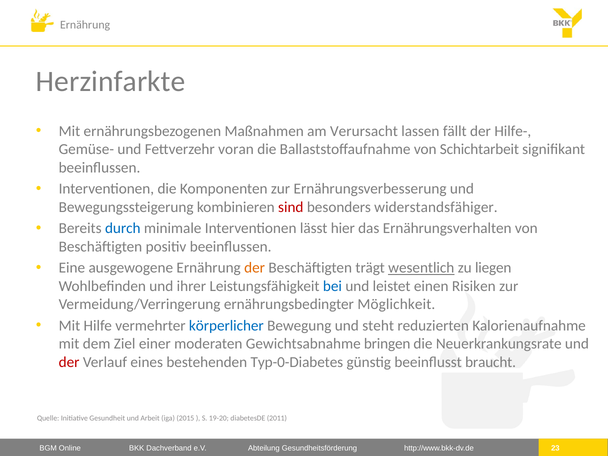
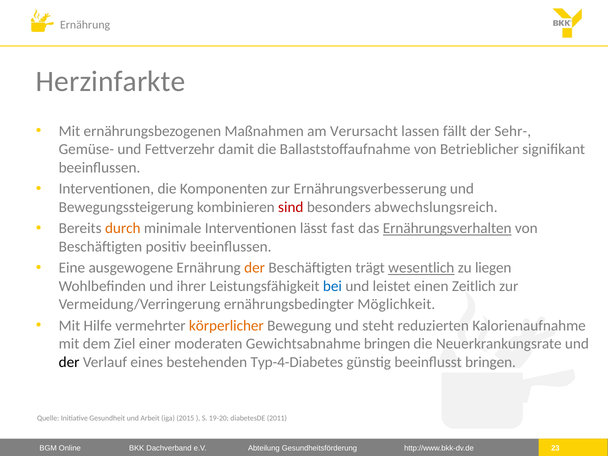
Hilfe-: Hilfe- -> Sehr- (513, 131)
voran: voran -> damit (236, 149)
Schichtarbeit: Schichtarbeit -> Betrieblicher (479, 149)
widerstandsfähiger: widerstandsfähiger -> abwechslungsreich (436, 207)
durch colour: blue -> orange (123, 228)
hier: hier -> fast (343, 228)
Ernährungsverhalten underline: none -> present (447, 228)
Risiken: Risiken -> Zeitlich (474, 286)
körperlicher colour: blue -> orange (226, 326)
der colour: red -> black (69, 362)
Typ-0-Diabetes: Typ-0-Diabetes -> Typ-4-Diabetes (297, 362)
beeinflusst braucht: braucht -> bringen (491, 362)
